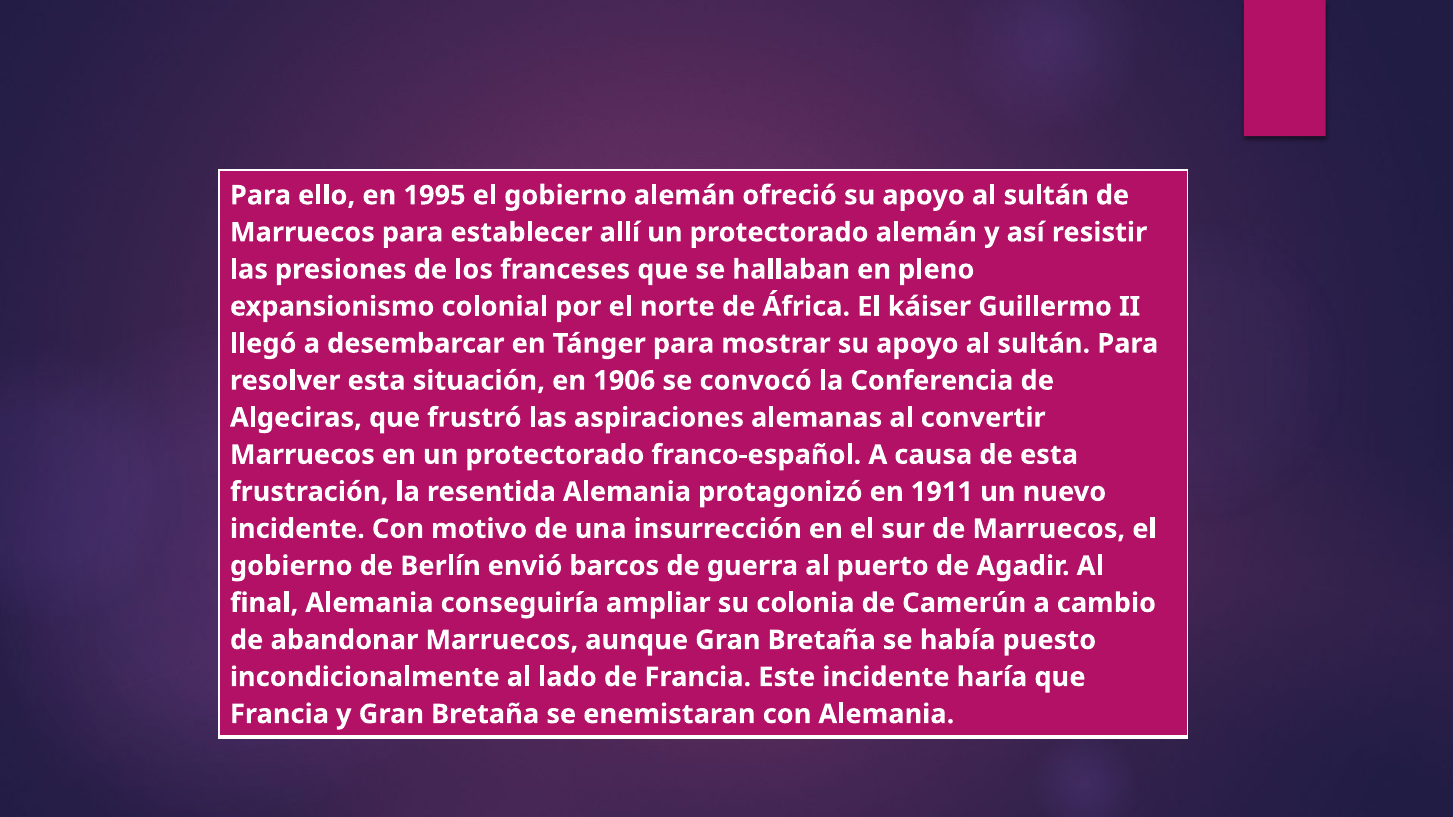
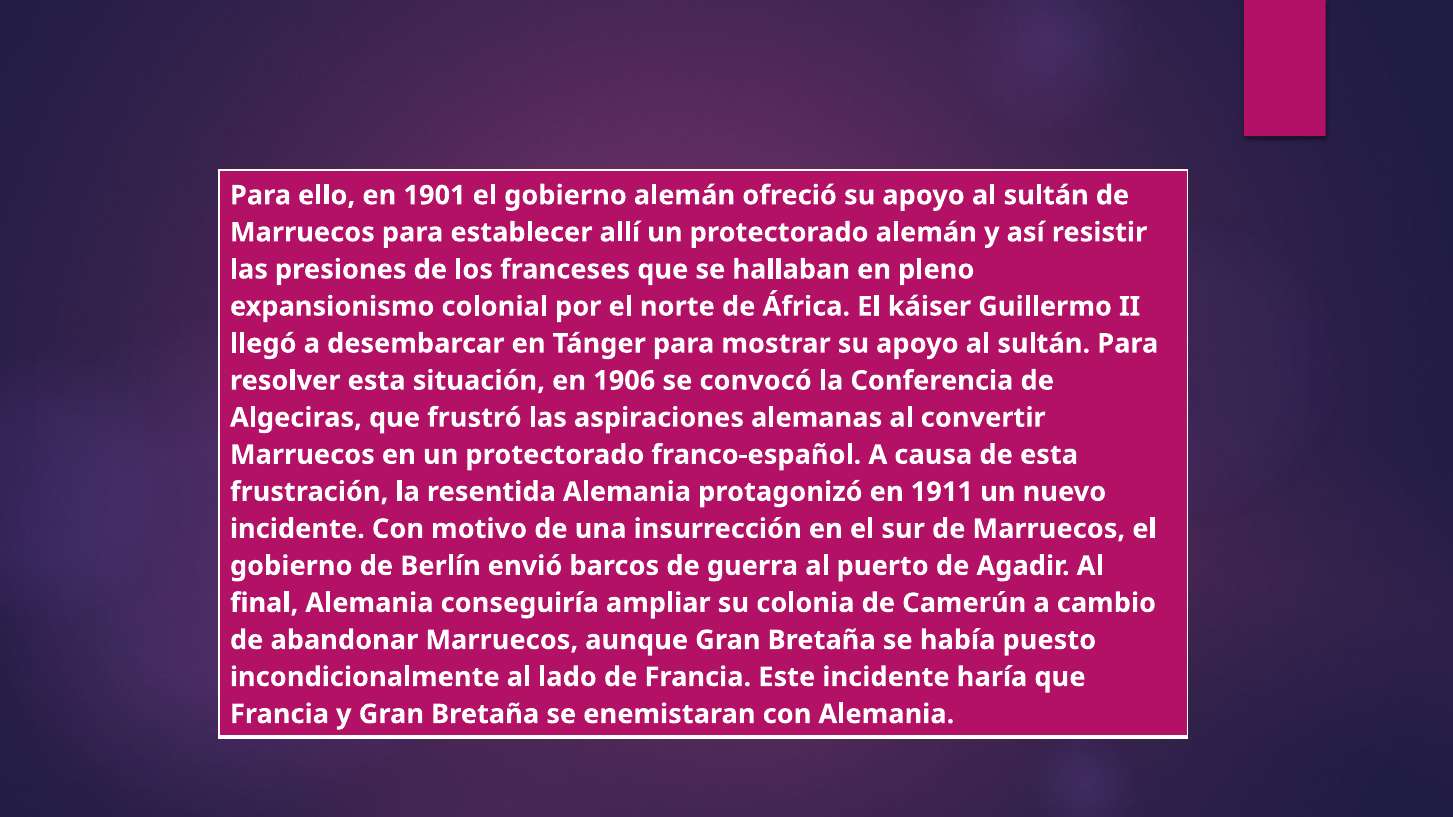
1995: 1995 -> 1901 (435, 195)
